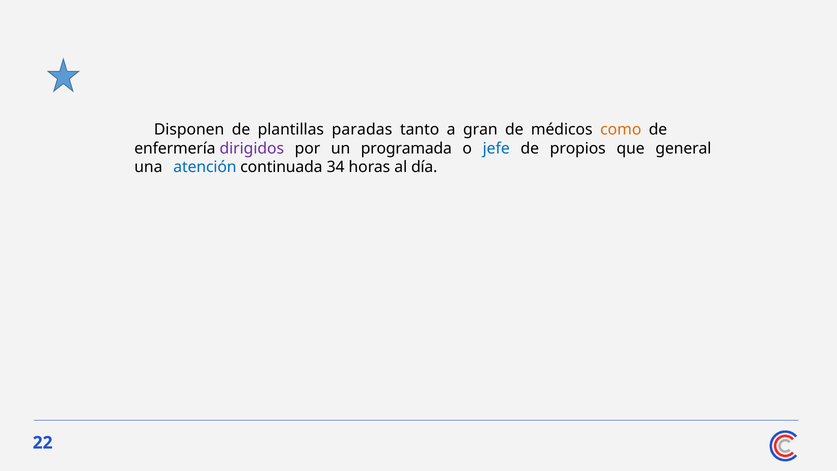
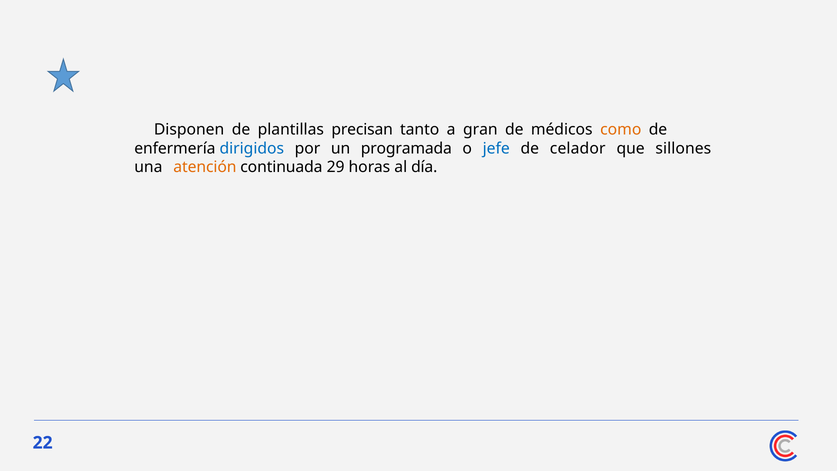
paradas: paradas -> precisan (362, 130)
dirigidos colour: purple -> blue (252, 148)
propios: propios -> celador (578, 148)
general: general -> sillones (683, 148)
atención colour: blue -> orange (205, 167)
34: 34 -> 29 (336, 167)
